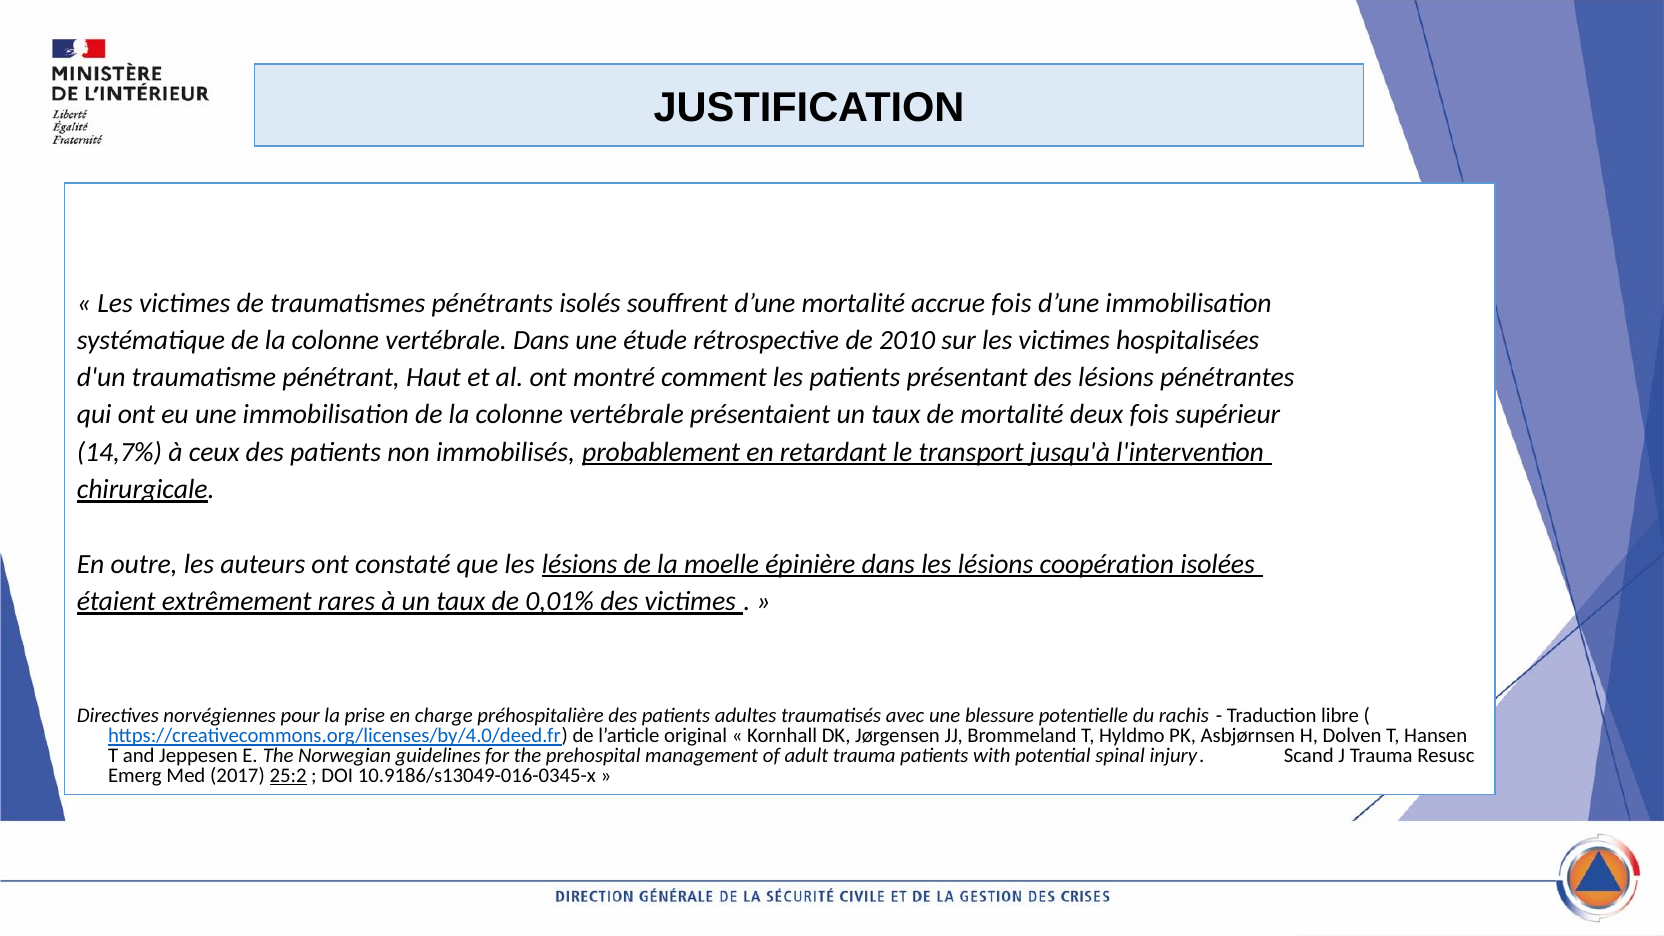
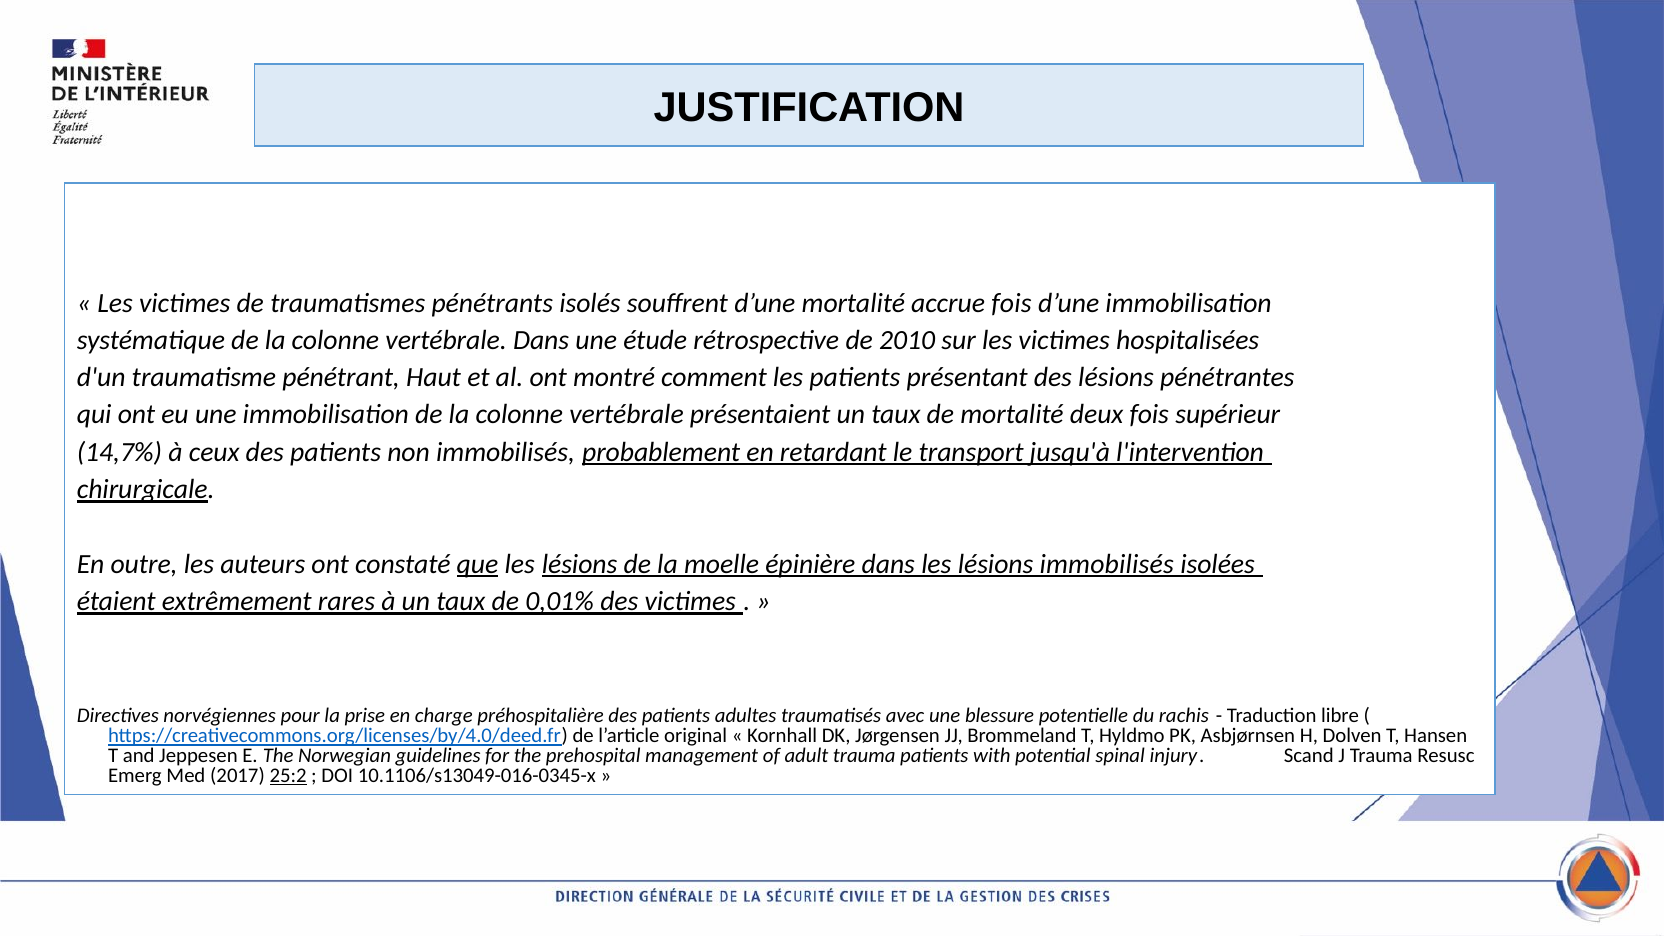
que underline: none -> present (477, 564)
lésions coopération: coopération -> immobilisés (1107, 564)
10.9186/s13049-016-0345-x: 10.9186/s13049-016-0345-x -> 10.1106/s13049-016-0345-x (477, 776)
